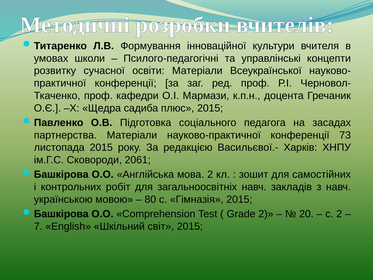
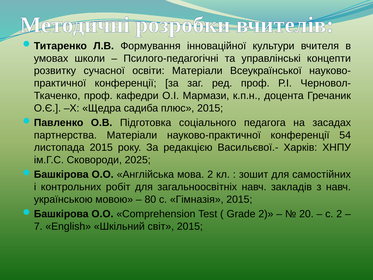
73: 73 -> 54 (345, 135)
2061: 2061 -> 2025 (138, 160)
